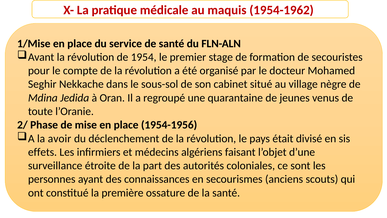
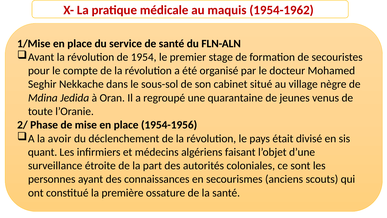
effets: effets -> quant (43, 152)
